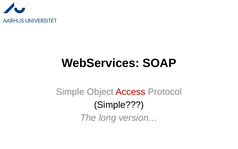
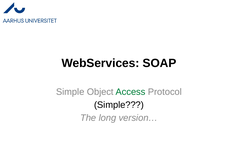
Access colour: red -> green (131, 92)
